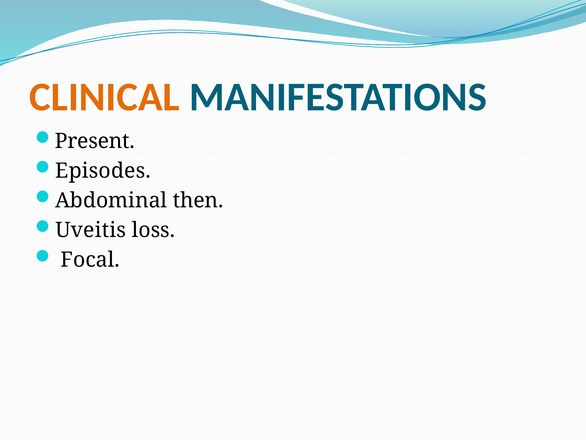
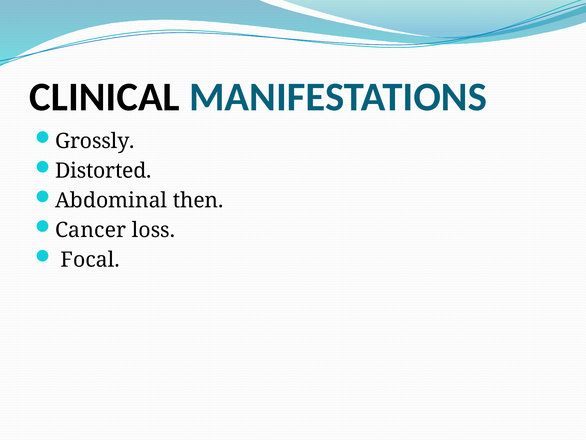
CLINICAL colour: orange -> black (105, 97)
Present: Present -> Grossly (95, 141)
Episodes: Episodes -> Distorted (103, 171)
Uveitis: Uveitis -> Cancer (91, 230)
